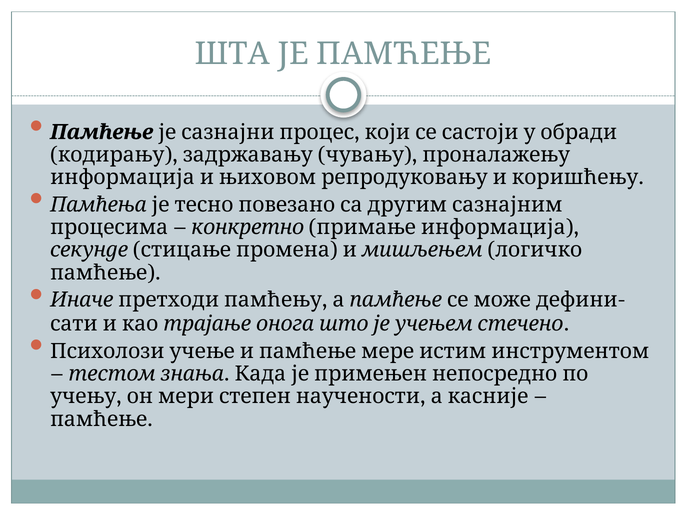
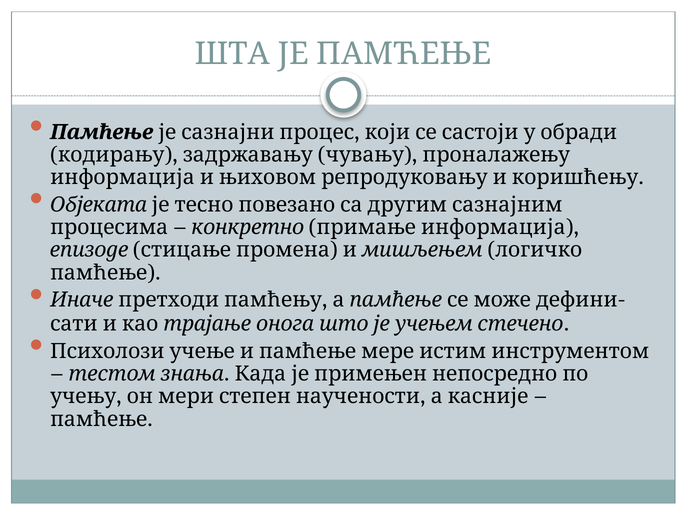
Памћења: Памћења -> Објеката (98, 205)
секунде: секунде -> епизоде (89, 250)
